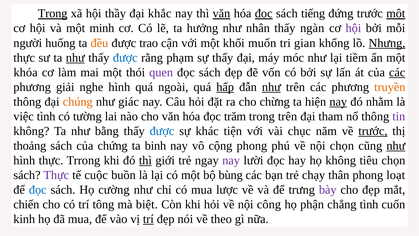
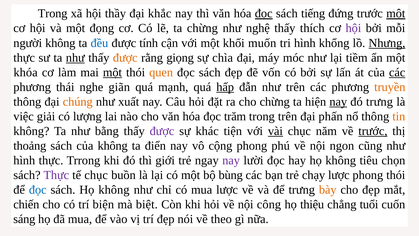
Trong underline: present -> none (53, 14)
văn underline: present -> none (221, 14)
minh: minh -> đọng (102, 28)
ta hưởng: hưởng -> chừng (202, 28)
nhân: nhân -> nghệ (258, 28)
ngàn: ngàn -> thích (312, 28)
người huống: huống -> không (60, 43)
đều colour: orange -> blue (99, 43)
trao: trao -> tính (149, 43)
tri gian: gian -> hình (305, 43)
được colour: blue -> orange (125, 58)
phạm: phạm -> giọng (180, 58)
sự thấy: thấy -> chìa (223, 58)
một underline: none -> present (112, 72)
quen colour: purple -> orange (161, 72)
giải: giải -> thái (65, 87)
nghe hình: hình -> giãn (119, 87)
ngoài: ngoài -> mạnh (173, 87)
như underline: present -> none (271, 87)
giác: giác -> xuất (129, 102)
đó nhằm: nhằm -> trưng (379, 102)
việc tình: tình -> giải (46, 116)
tường: tường -> lượng (87, 116)
tham: tham -> phấn (331, 116)
tin colour: purple -> orange (399, 116)
được colour: blue -> purple (162, 131)
vài underline: none -> present (275, 131)
của chứng: chứng -> không (113, 146)
binh: binh -> điển (155, 146)
nội chọn: chọn -> ngon (342, 146)
như underline: present -> none (396, 146)
thì underline: present -> none (145, 160)
tế cuộc: cuộc -> chục (96, 175)
chạy thân: thân -> lược (339, 175)
phong loạt: loạt -> thói (396, 175)
sách Họ cường: cường -> không (114, 190)
bày colour: purple -> orange (328, 190)
tông: tông -> biện (103, 204)
phận: phận -> thiệu (312, 204)
chẳng tình: tình -> tuổi (369, 204)
kinh: kinh -> sáng (24, 219)
trí underline: present -> none (148, 219)
